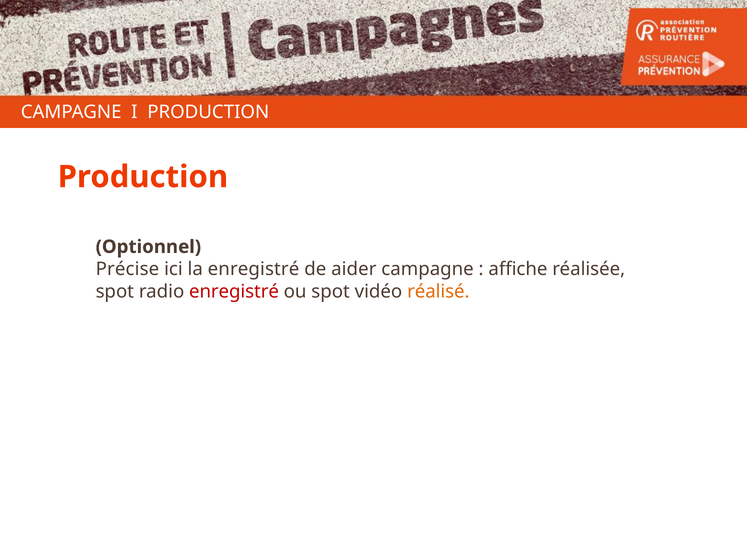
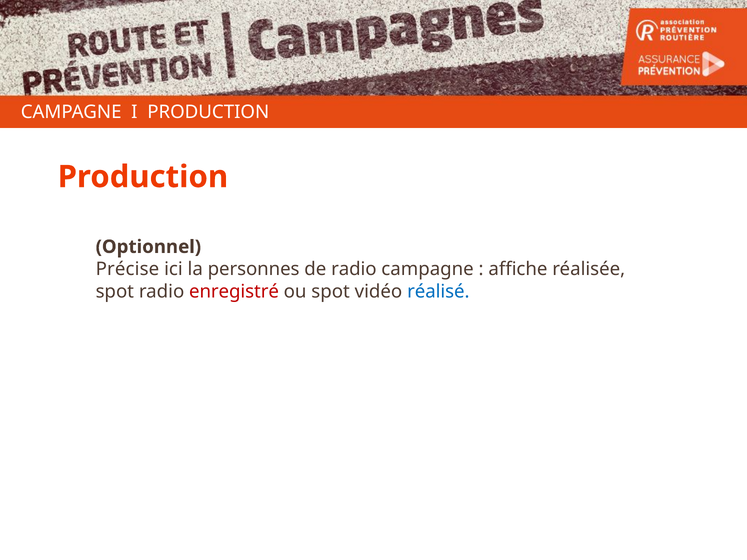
la enregistré: enregistré -> personnes (254, 269)
de aider: aider -> radio (354, 269)
réalisé colour: orange -> blue (438, 292)
